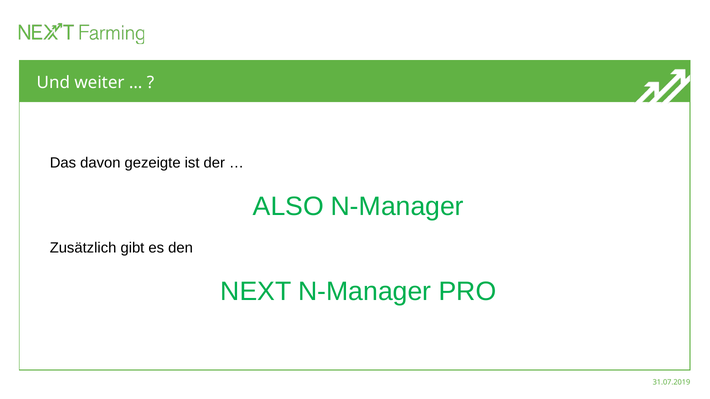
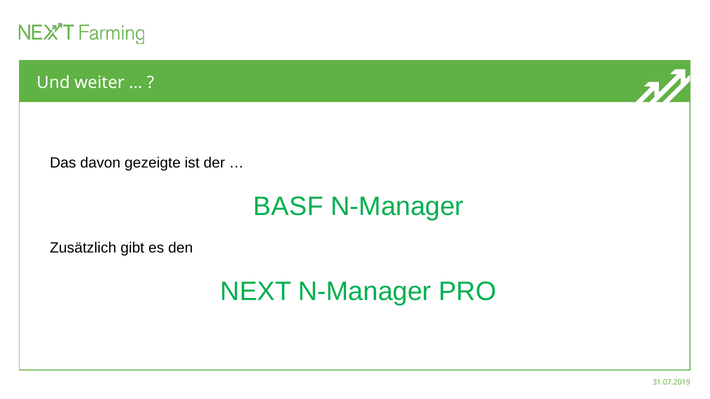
ALSO: ALSO -> BASF (288, 207)
